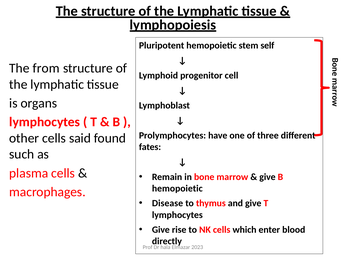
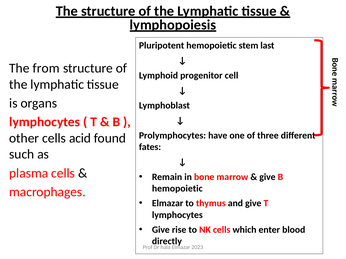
self: self -> last (267, 46)
said: said -> acid (80, 138)
Disease: Disease -> Elmazar (168, 204)
